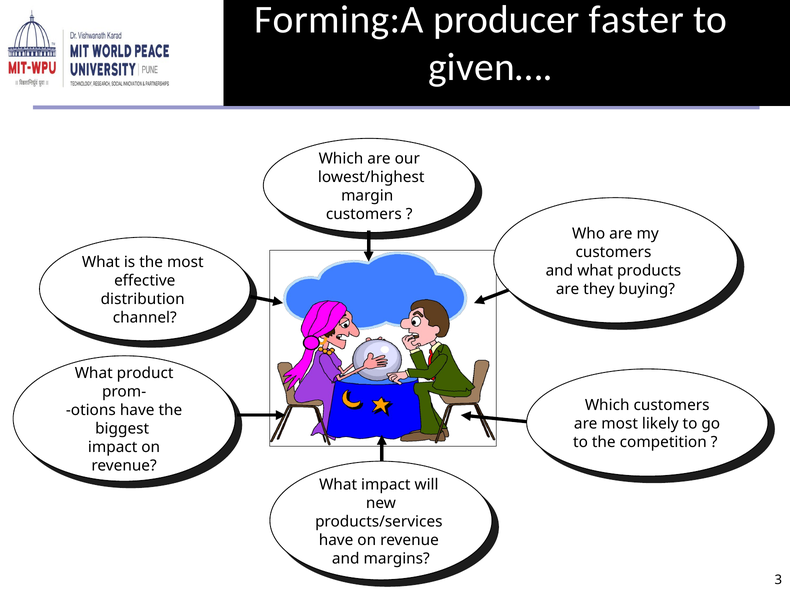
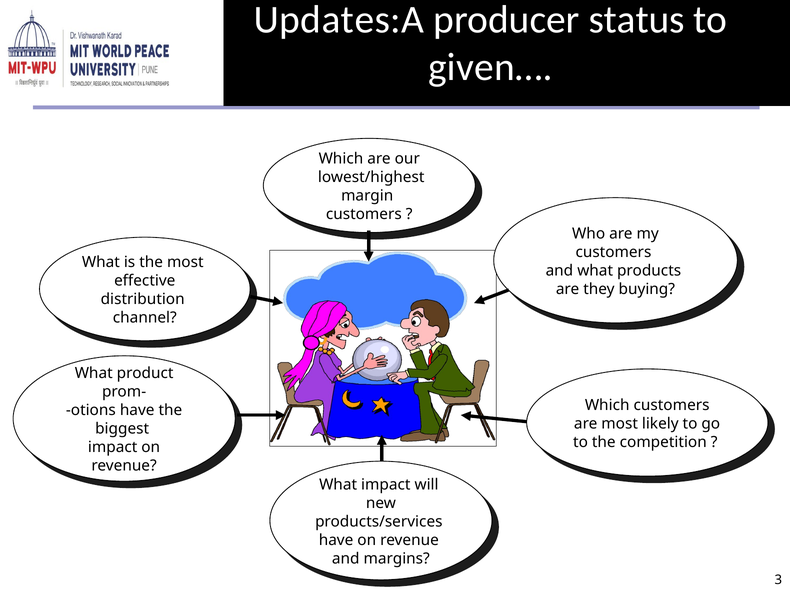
Forming:A: Forming:A -> Updates:A (339, 20)
faster: faster -> status (637, 20)
